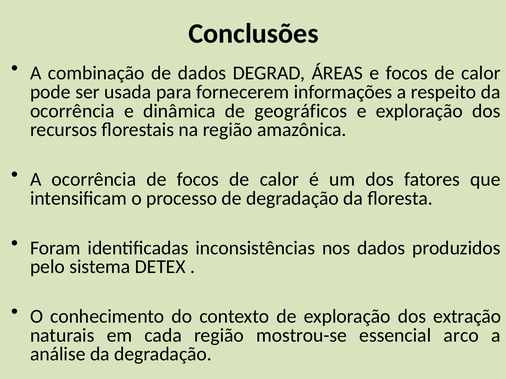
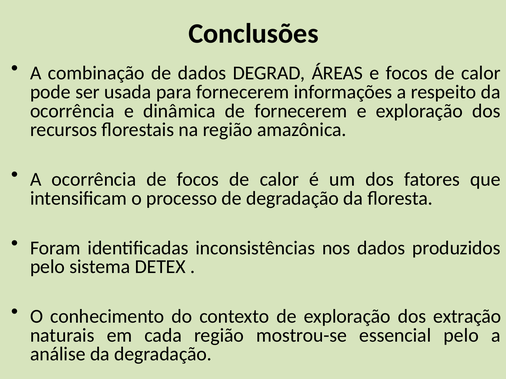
de geográficos: geográficos -> fornecerem (301, 111)
essencial arco: arco -> pelo (461, 336)
